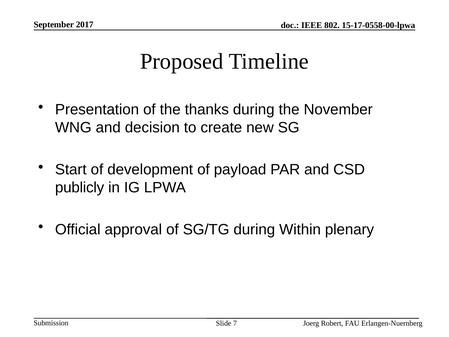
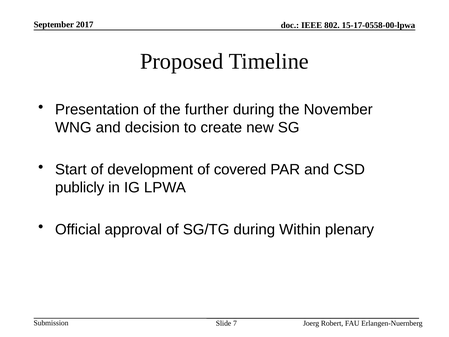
thanks: thanks -> further (207, 110)
payload: payload -> covered (240, 169)
